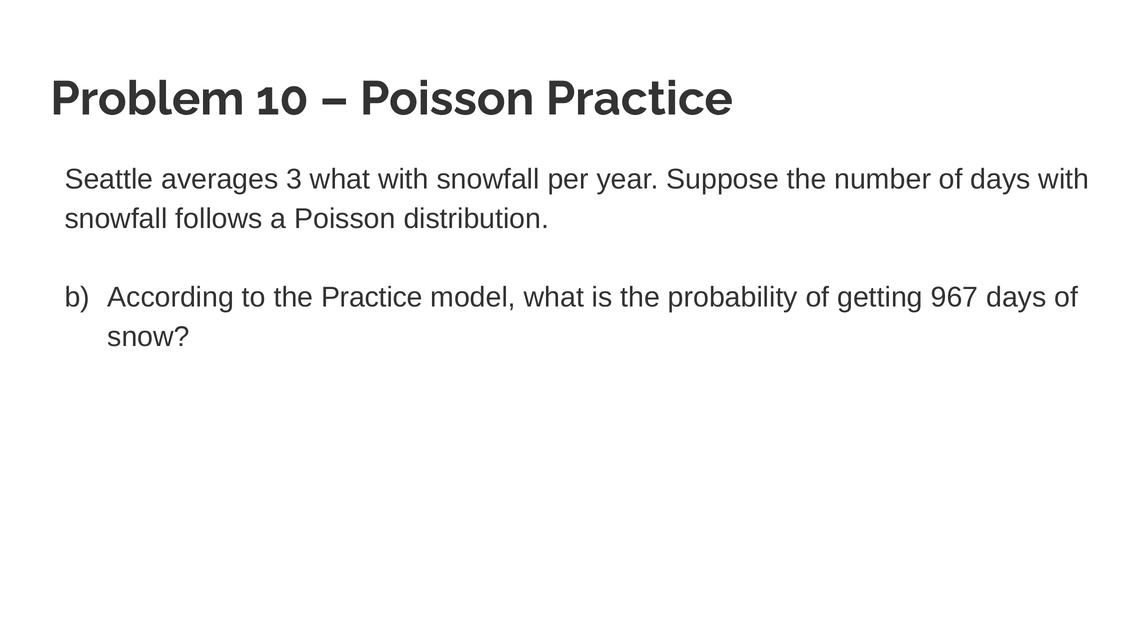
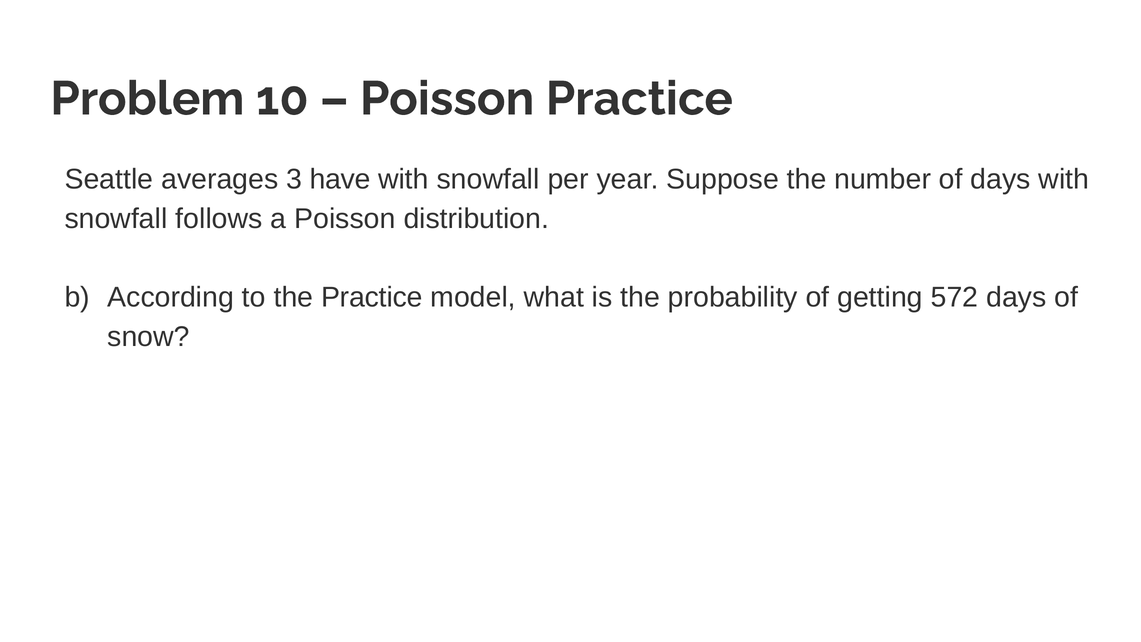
3 what: what -> have (340, 179)
967: 967 -> 572 (954, 297)
